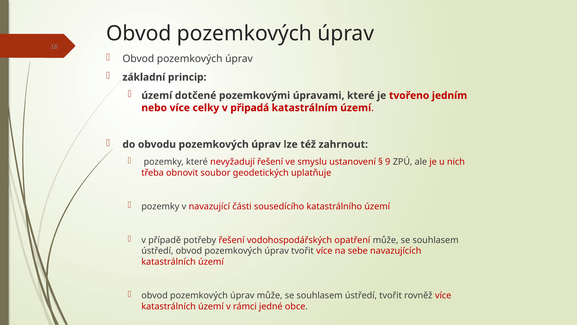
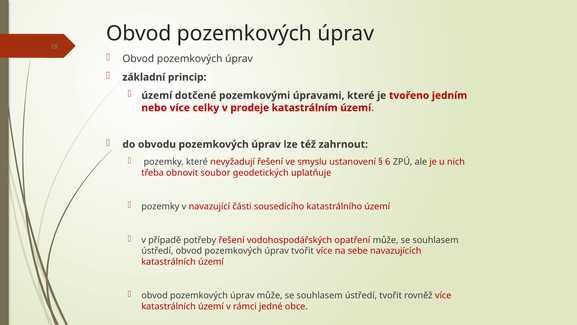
připadá: připadá -> prodeje (250, 108)
9: 9 -> 6 (388, 162)
